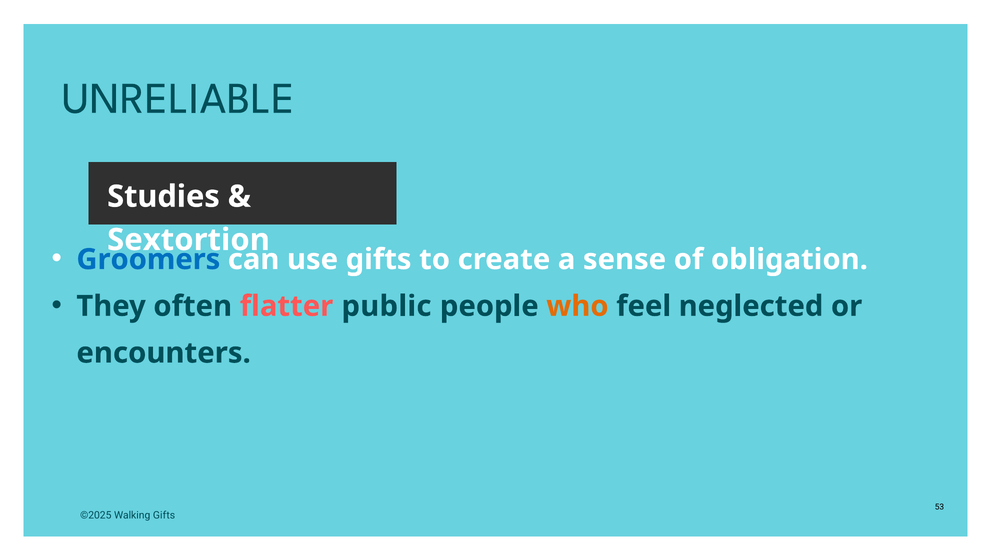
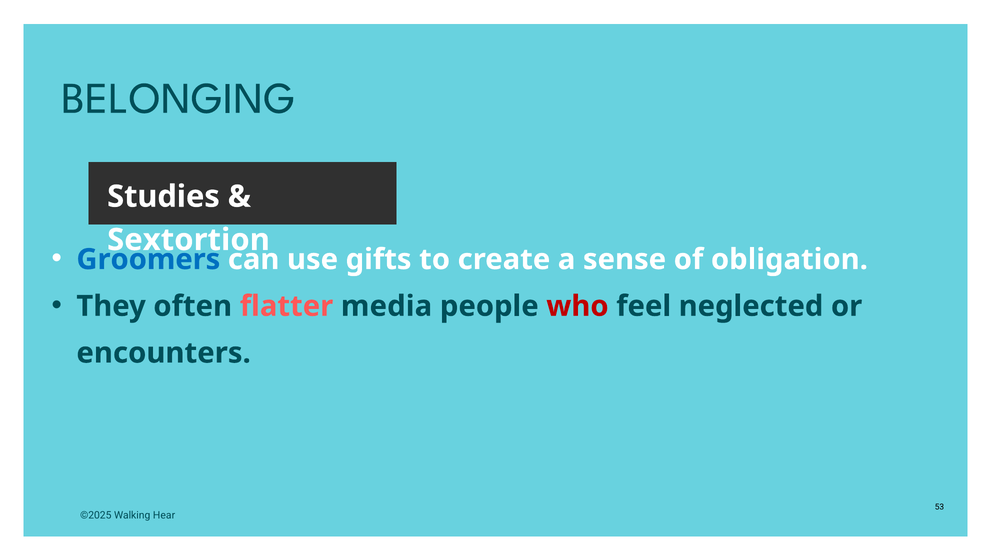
UNRELIABLE: UNRELIABLE -> BELONGING (178, 98)
public: public -> media (387, 306)
who colour: orange -> red (577, 306)
Walking Gifts: Gifts -> Hear (164, 516)
